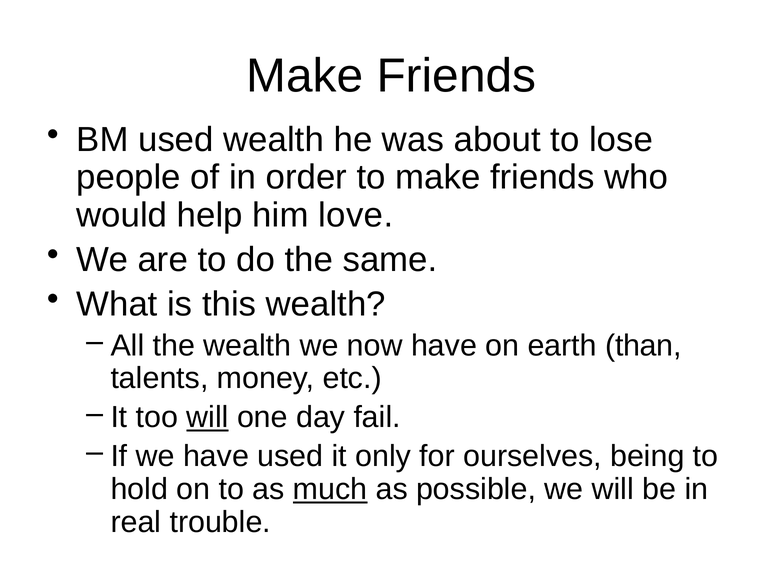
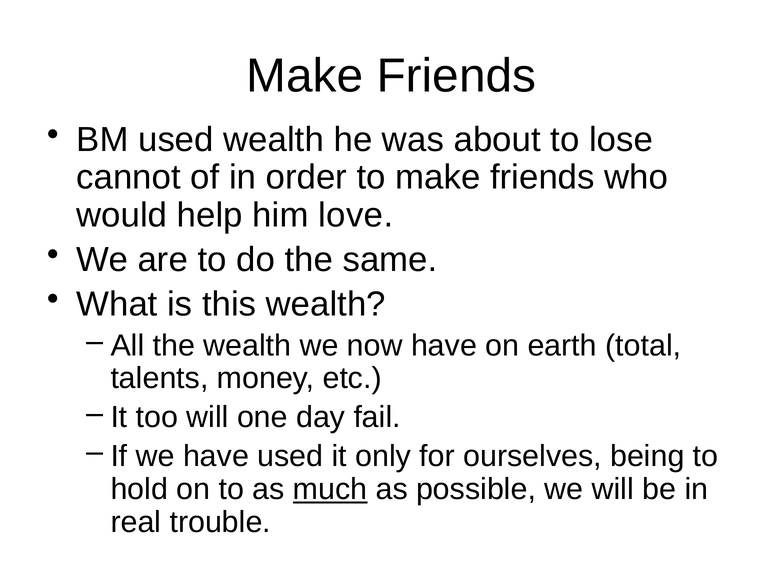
people: people -> cannot (129, 178)
than: than -> total (643, 346)
will underline: present -> none (208, 418)
